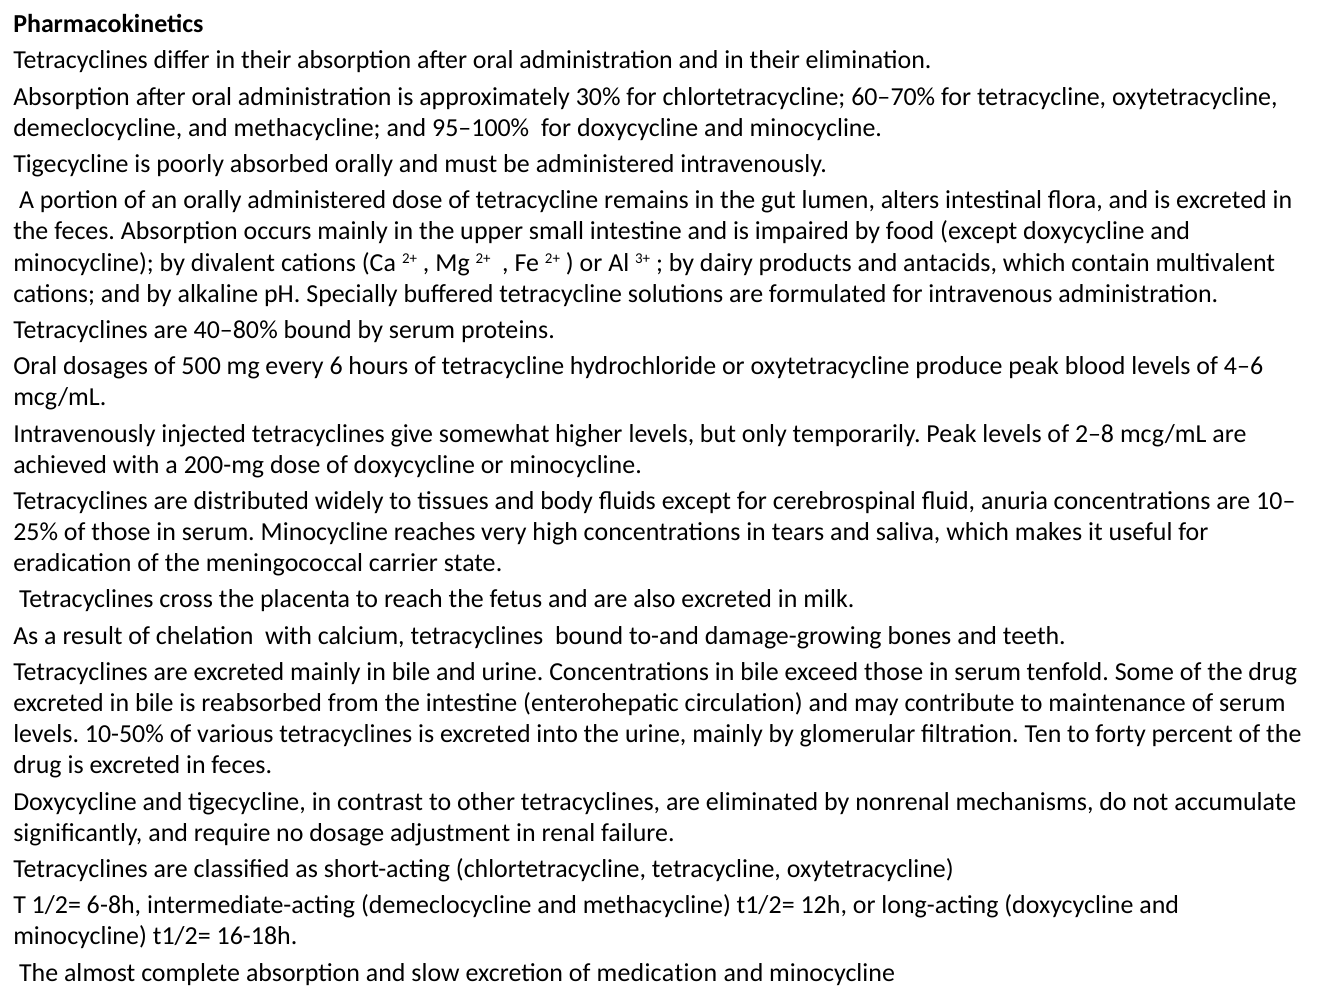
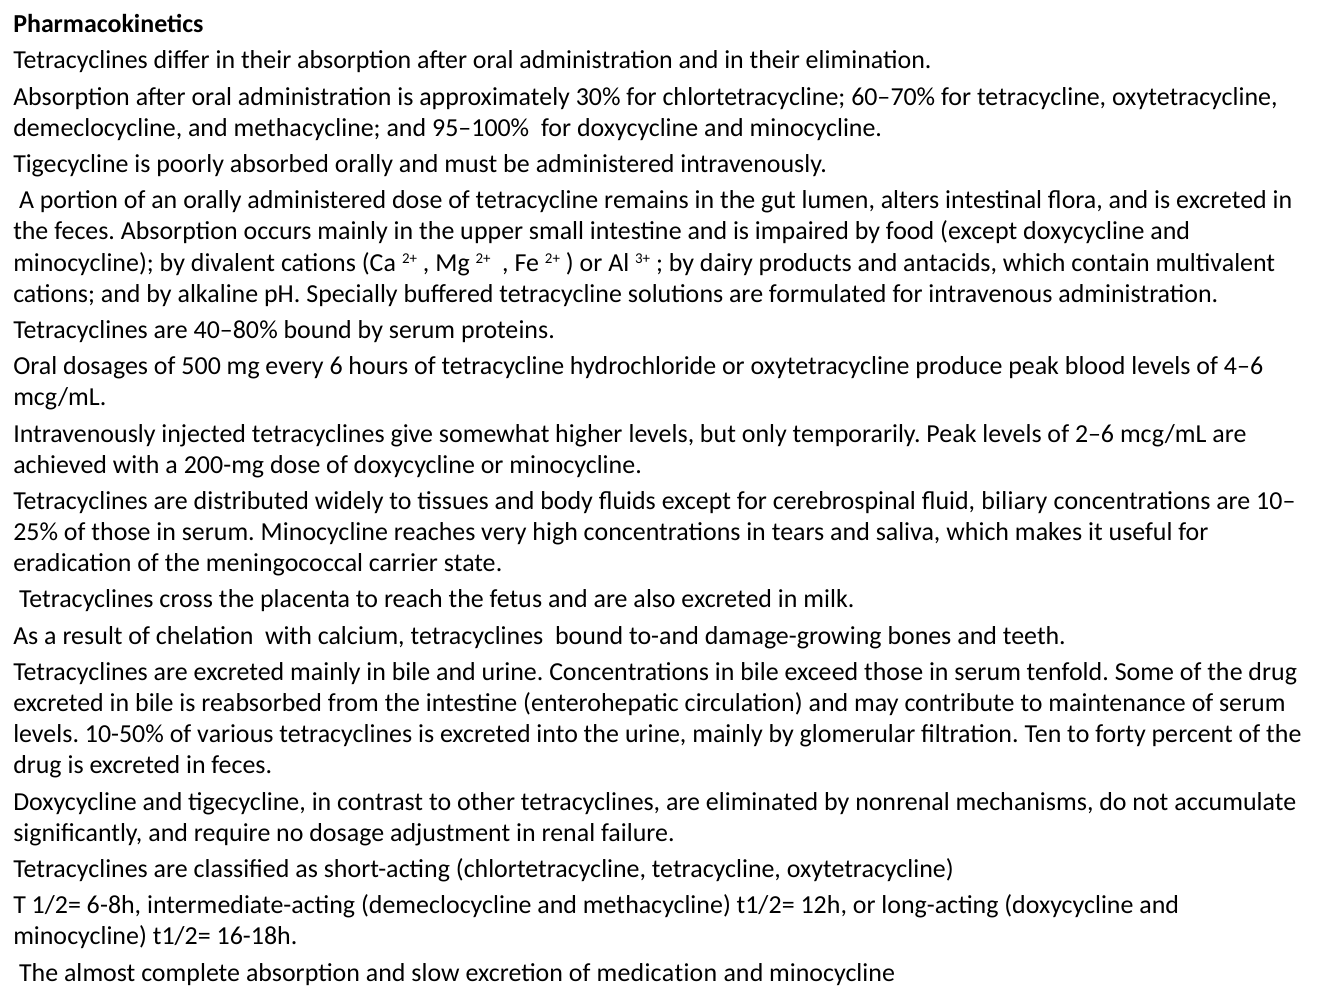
2–8: 2–8 -> 2–6 (1095, 434)
anuria: anuria -> biliary (1014, 501)
